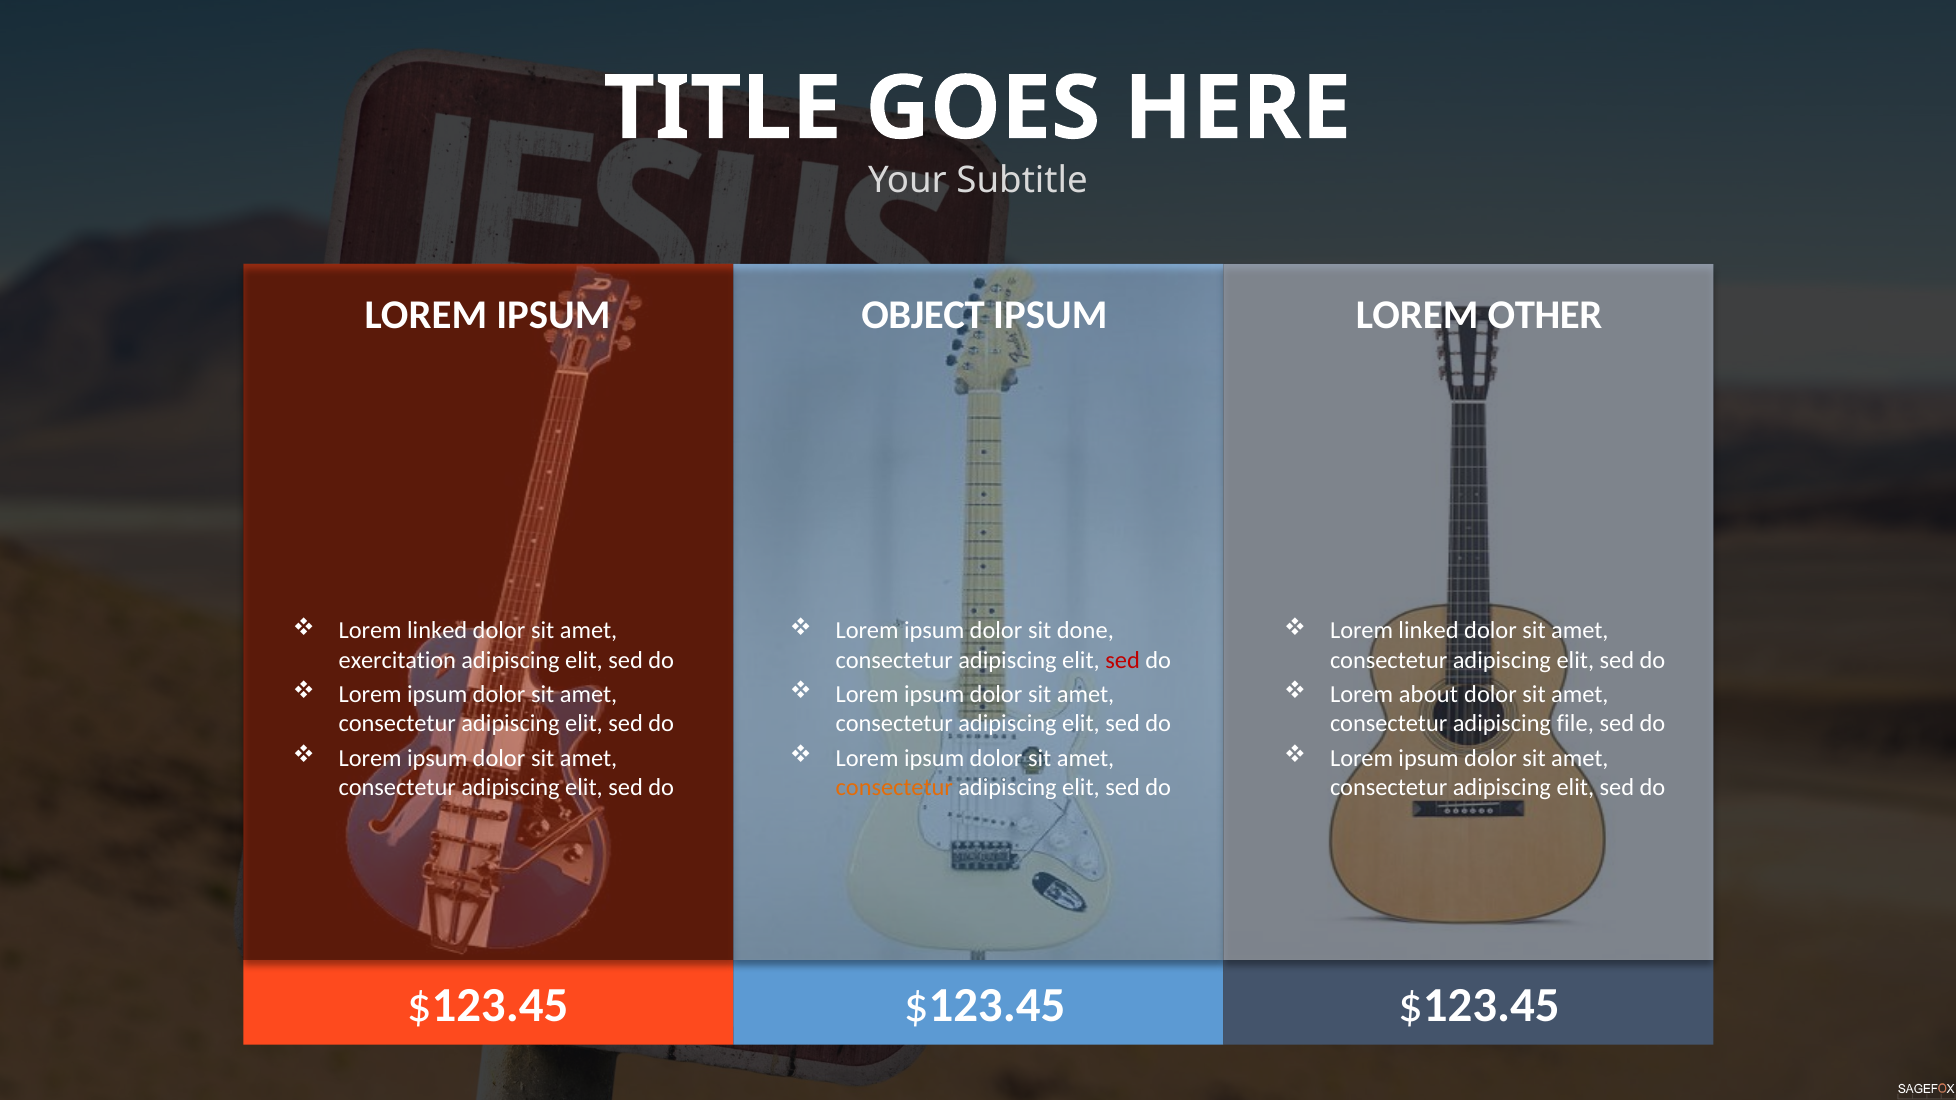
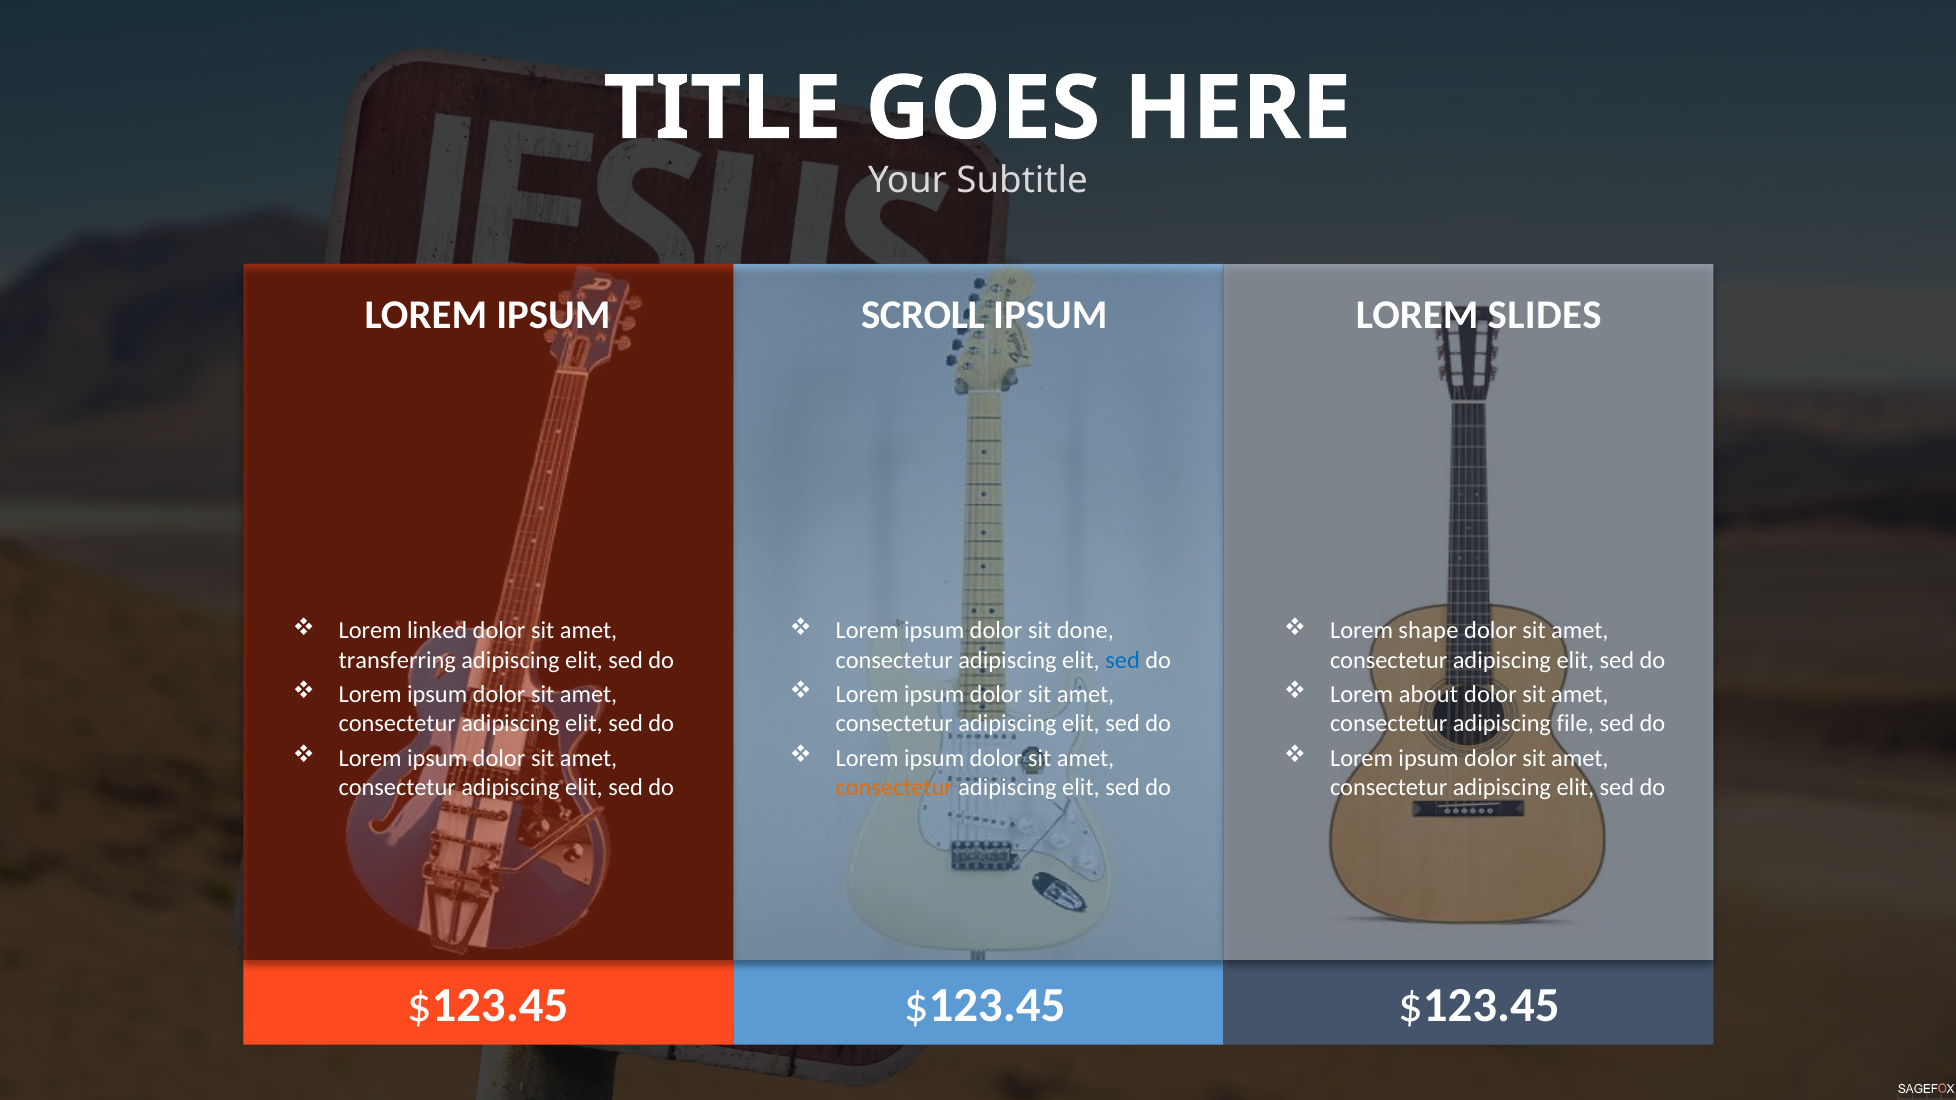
OBJECT: OBJECT -> SCROLL (923, 315)
OTHER: OTHER -> SLIDES (1545, 315)
linked: linked -> shape (1428, 631)
exercitation: exercitation -> transferring (397, 660)
sed colour: red -> blue (1123, 660)
